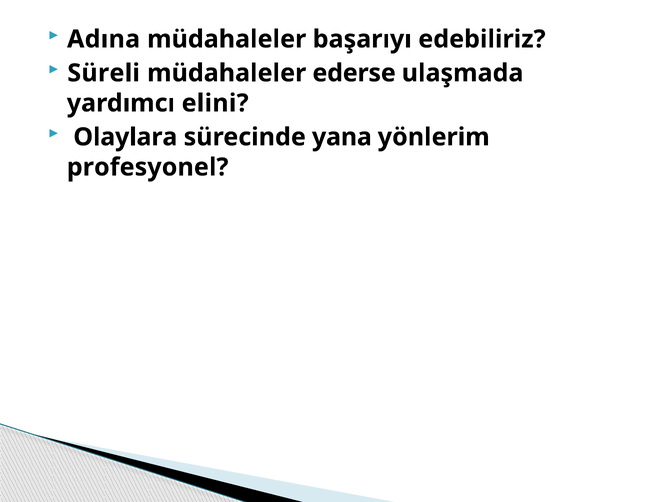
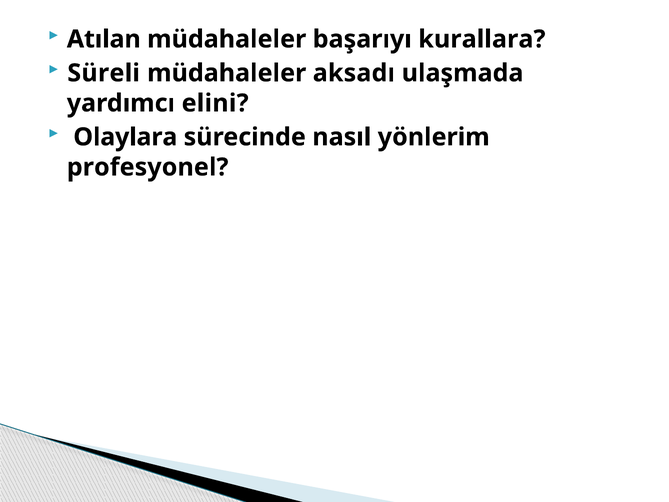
Adına: Adına -> Atılan (104, 39)
edebiliriz: edebiliriz -> kurallara (482, 39)
ederse: ederse -> aksadı (354, 73)
yana: yana -> nasıl (342, 137)
